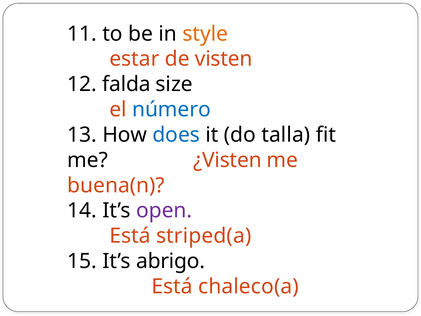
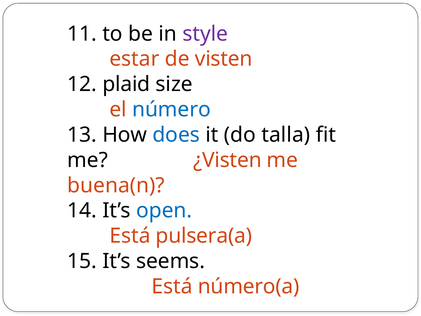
style colour: orange -> purple (205, 34)
falda: falda -> plaid (126, 84)
open colour: purple -> blue (164, 211)
striped(a: striped(a -> pulsera(a (204, 236)
abrigo: abrigo -> seems (171, 261)
chaleco(a: chaleco(a -> número(a (249, 286)
